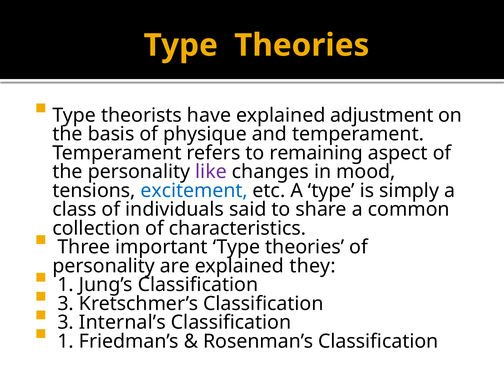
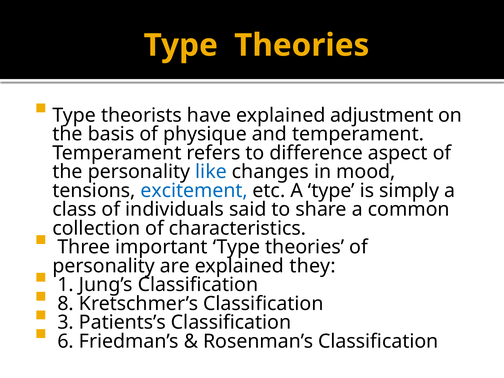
remaining: remaining -> difference (316, 153)
like colour: purple -> blue (211, 172)
3: 3 -> 8 (66, 304)
Internal’s: Internal’s -> Patients’s (122, 322)
1: 1 -> 6 (66, 341)
